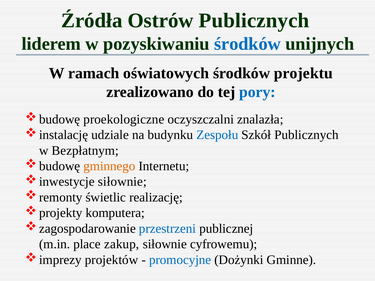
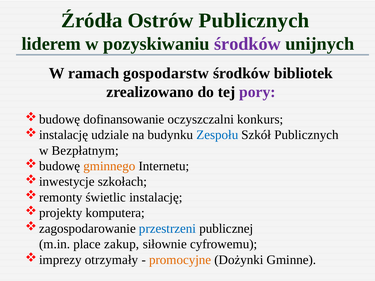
środków colour: blue -> purple (247, 44)
oświatowych: oświatowych -> gospodarstw (166, 73)
projektu: projektu -> bibliotek (303, 73)
pory colour: blue -> purple (257, 92)
proekologiczne: proekologiczne -> dofinansowanie (124, 119)
znalazła: znalazła -> konkurs (260, 119)
siłownie: siłownie -> szkołach (122, 182)
realizację: realizację -> instalację (156, 197)
projektów: projektów -> otrzymały (112, 260)
promocyjne colour: blue -> orange (180, 260)
